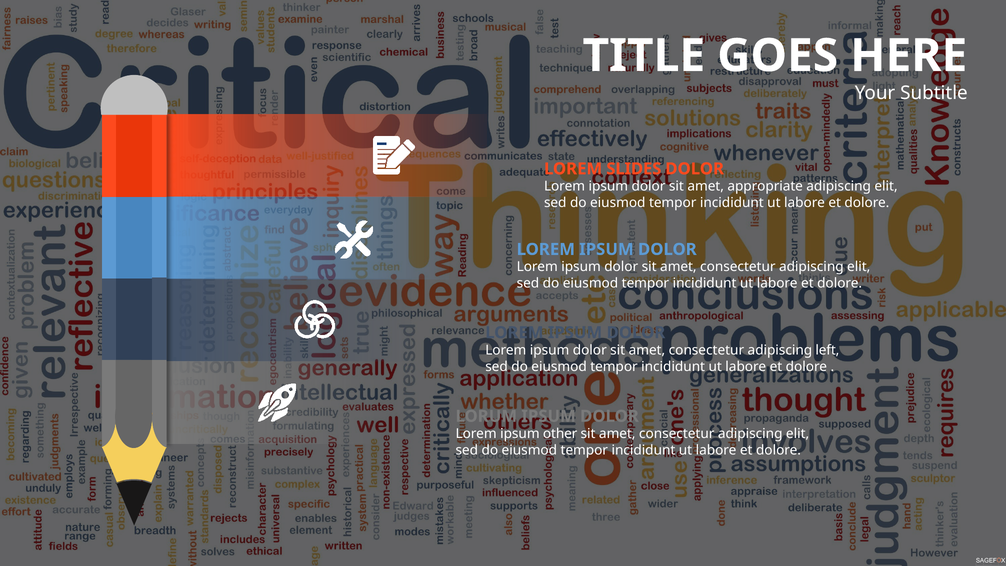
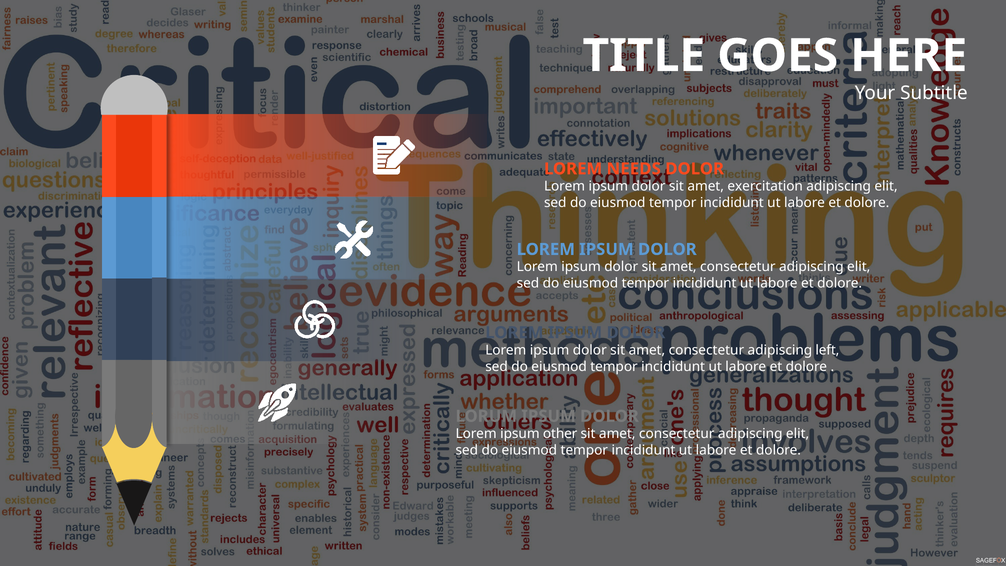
SLIDES: SLIDES -> NEEDS (634, 169)
appropriate: appropriate -> exercitation (765, 186)
